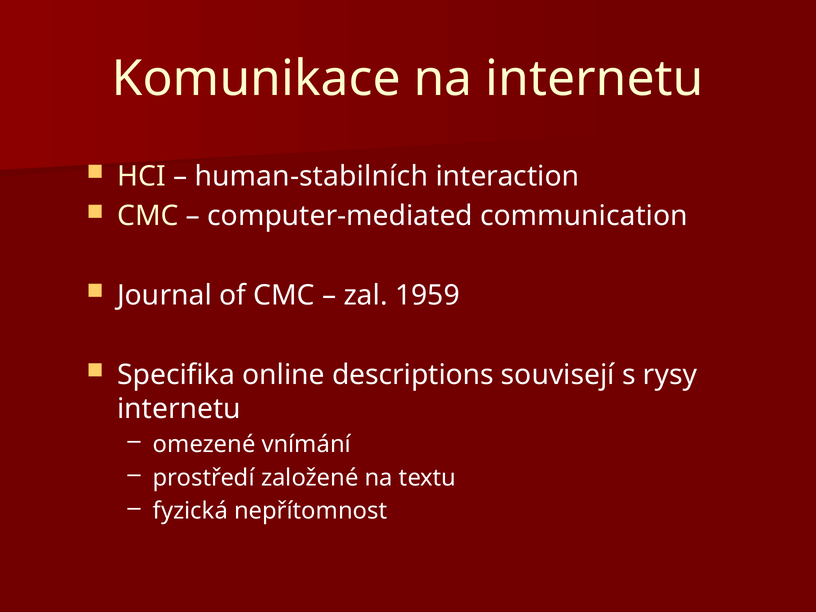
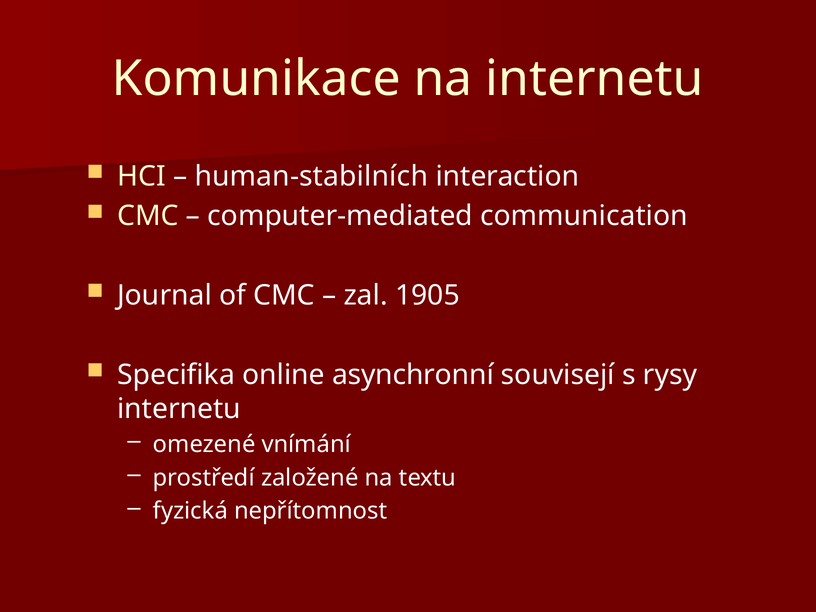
1959: 1959 -> 1905 (427, 295)
descriptions: descriptions -> asynchronní (413, 375)
